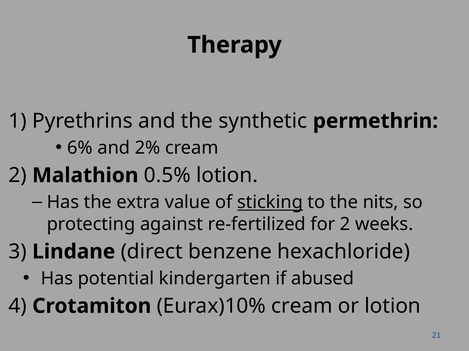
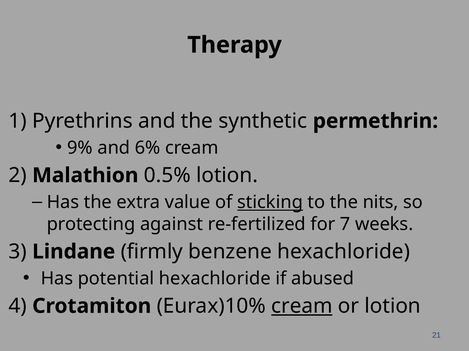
6%: 6% -> 9% (80, 148)
2%: 2% -> 6% (148, 148)
for 2: 2 -> 7 (345, 225)
direct: direct -> firmly (152, 252)
potential kindergarten: kindergarten -> hexachloride (215, 279)
cream underline: none -> present (302, 307)
